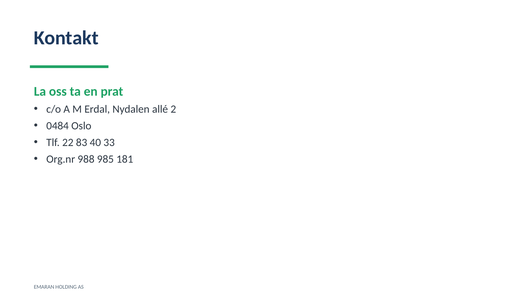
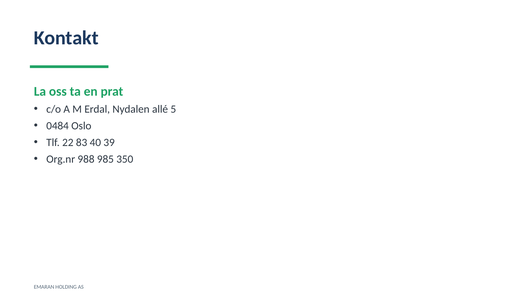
2: 2 -> 5 (173, 109)
33: 33 -> 39 (109, 143)
181: 181 -> 350 (125, 159)
